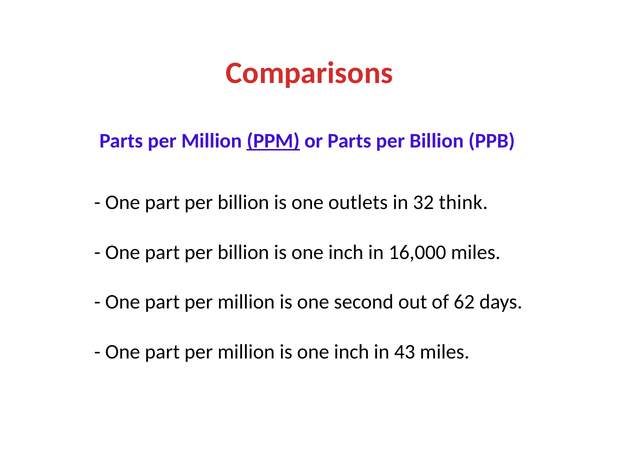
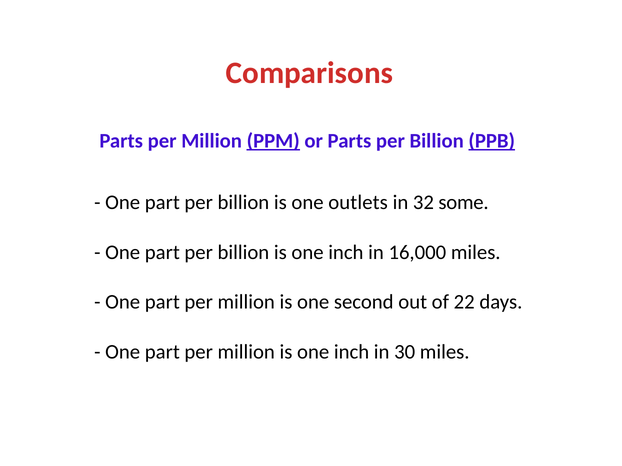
PPB underline: none -> present (492, 141)
think: think -> some (464, 203)
62: 62 -> 22 (464, 302)
43: 43 -> 30 (405, 352)
